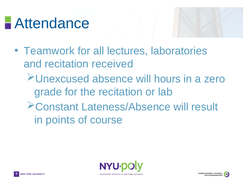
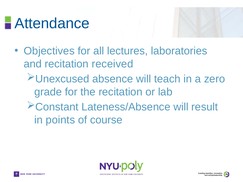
Teamwork: Teamwork -> Objectives (49, 51)
hours: hours -> teach (167, 79)
